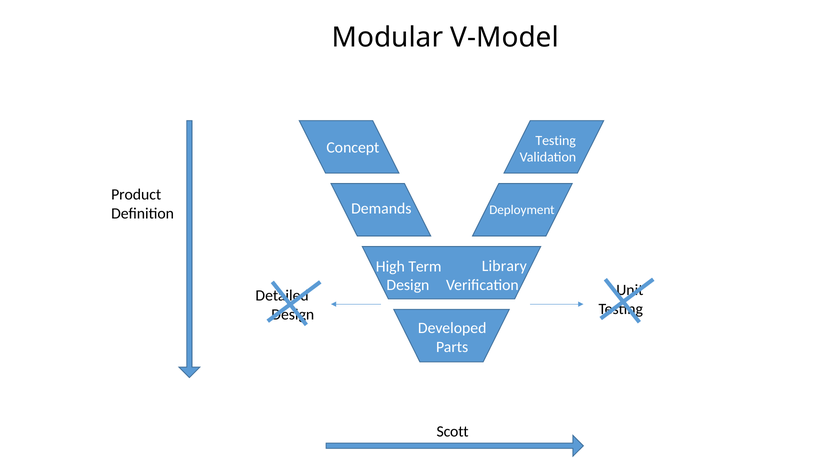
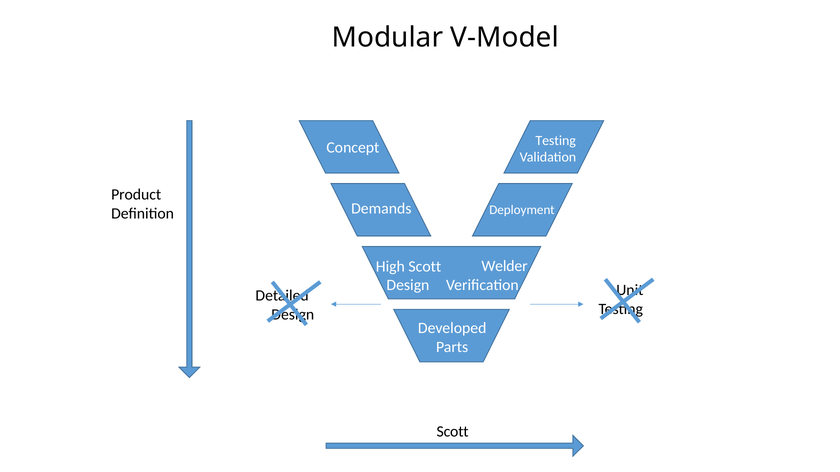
Library: Library -> Welder (504, 266)
High Term: Term -> Scott (425, 267)
